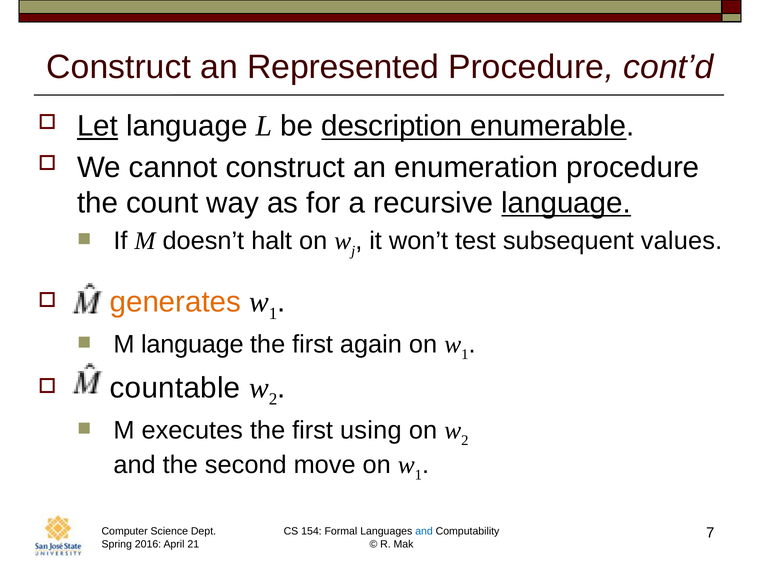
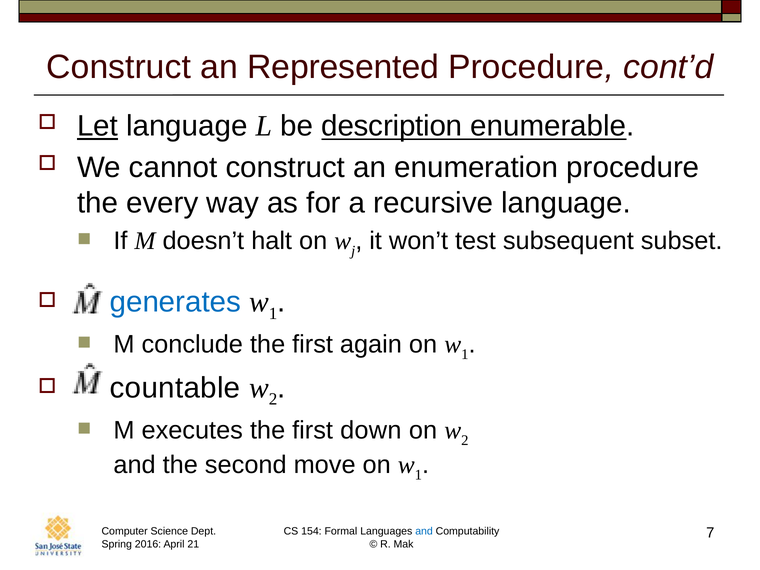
count: count -> every (162, 203)
language underline: present -> none (566, 203)
values: values -> subset (682, 241)
generates colour: orange -> blue (175, 302)
M language: language -> conclude (192, 344)
using: using -> down (371, 430)
